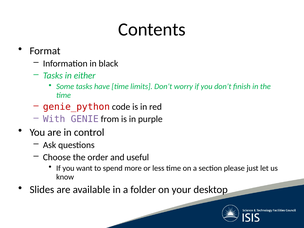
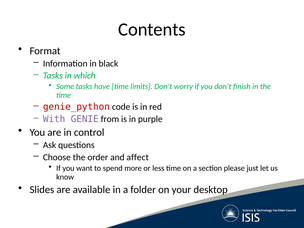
either: either -> which (85, 76)
useful: useful -> affect (138, 157)
